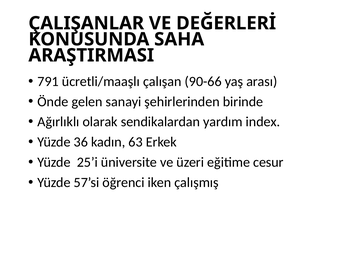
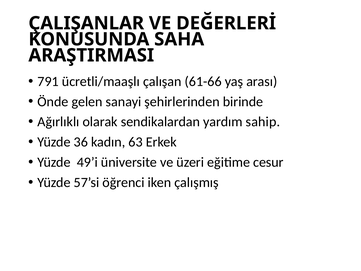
90-66: 90-66 -> 61-66 (203, 81)
index: index -> sahip (263, 122)
25’i: 25’i -> 49’i (87, 162)
